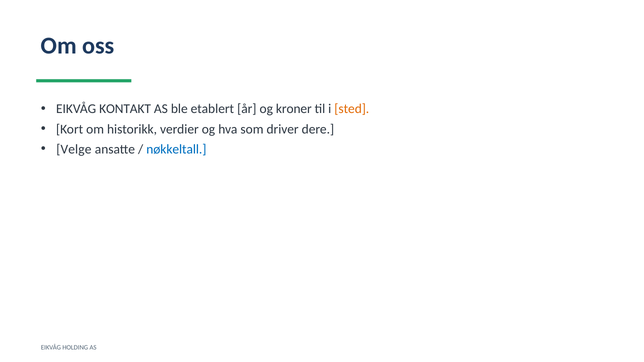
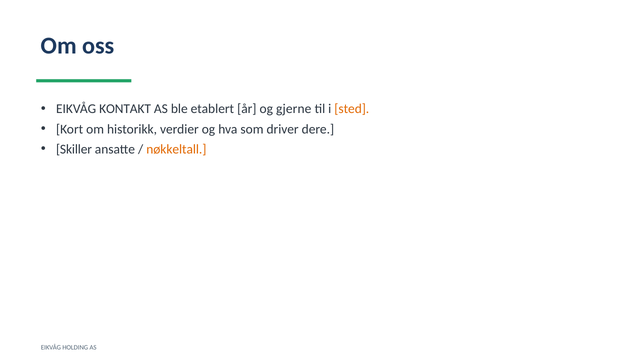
kroner: kroner -> gjerne (294, 109)
Velge: Velge -> Skiller (74, 149)
nøkkeltall colour: blue -> orange (176, 149)
